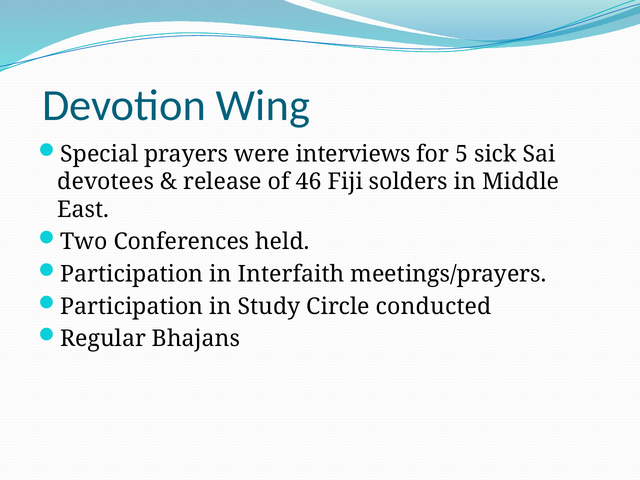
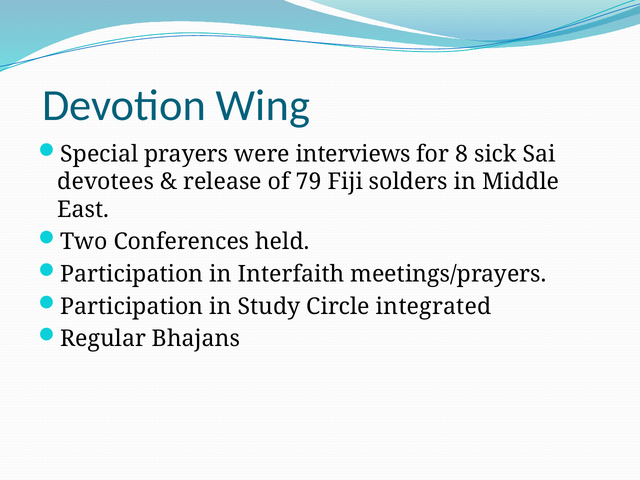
5: 5 -> 8 (462, 154)
46: 46 -> 79 (309, 182)
conducted: conducted -> integrated (434, 307)
